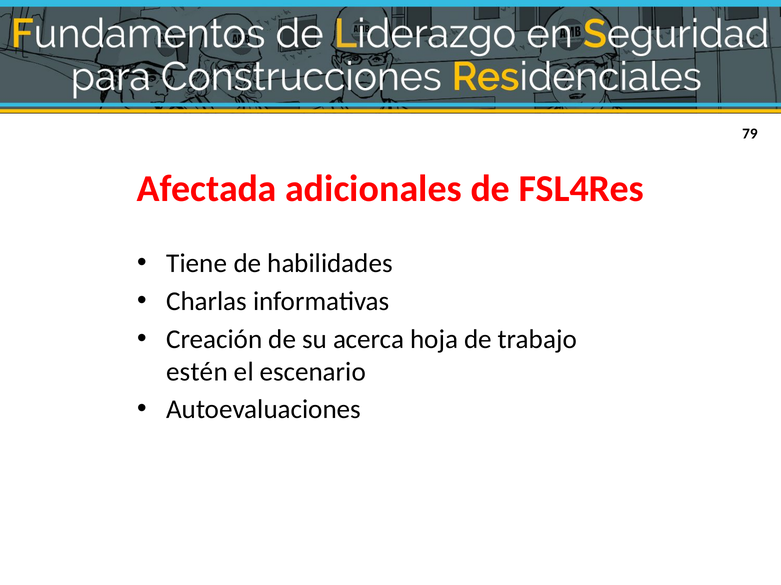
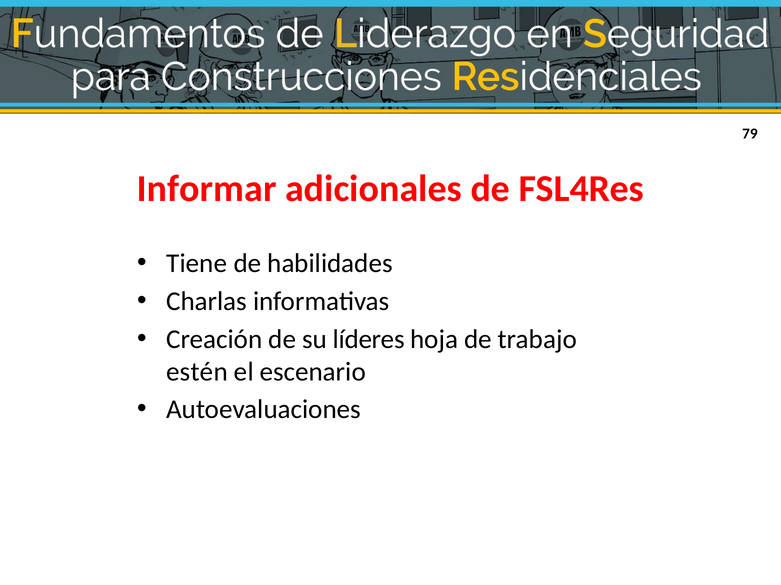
Afectada: Afectada -> Informar (207, 189)
acerca: acerca -> líderes (369, 340)
